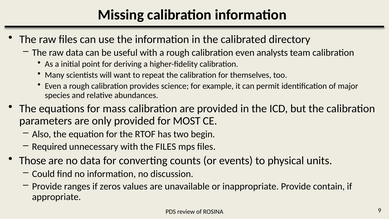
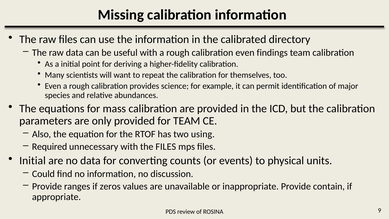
analysts: analysts -> findings (272, 53)
for MOST: MOST -> TEAM (187, 121)
begin: begin -> using (203, 134)
Those: Those -> Initial (33, 160)
